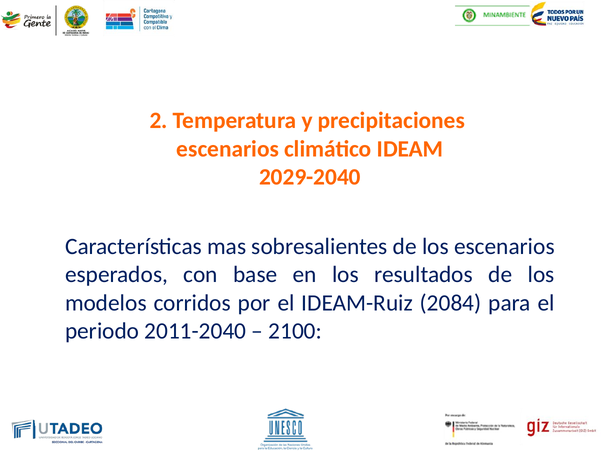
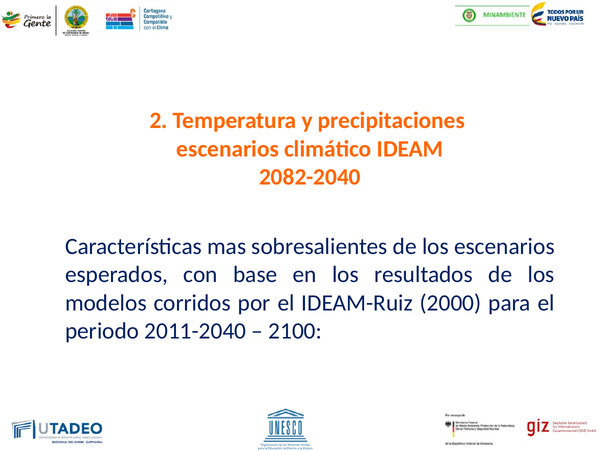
2029-2040: 2029-2040 -> 2082-2040 (310, 177)
2084: 2084 -> 2000 (451, 303)
